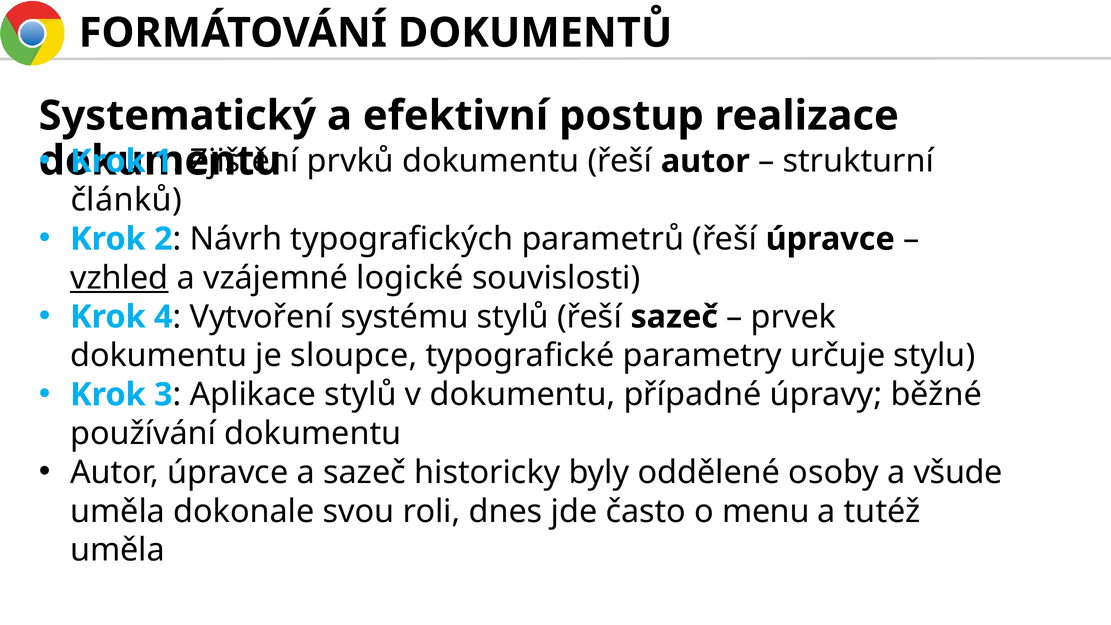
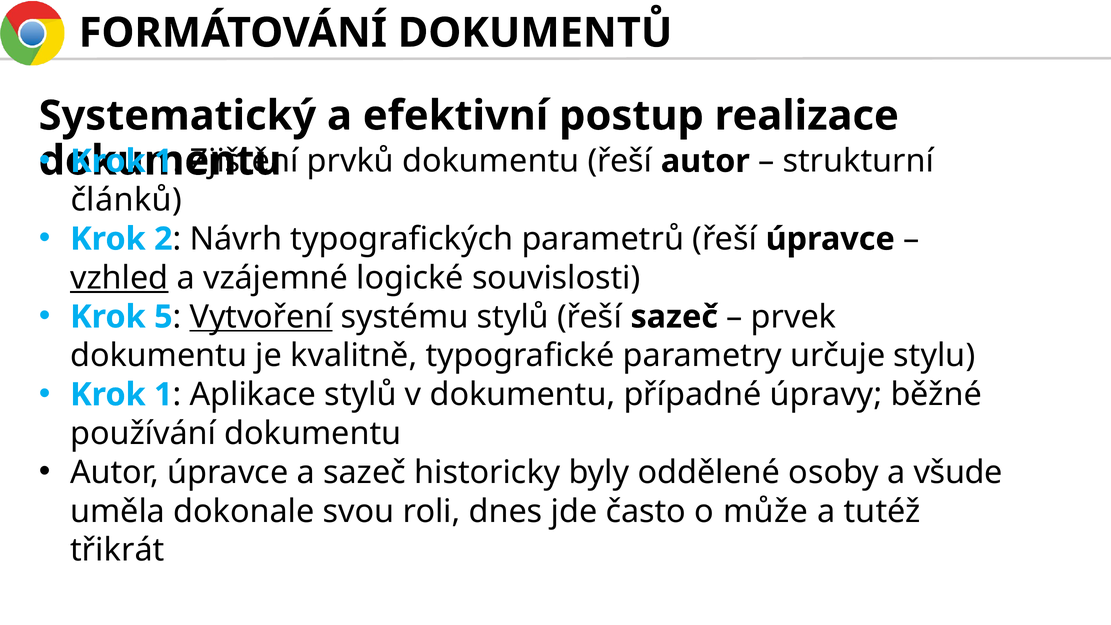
4: 4 -> 5 (163, 317)
Vytvoření underline: none -> present (261, 317)
sloupce: sloupce -> kvalitně (354, 356)
3: 3 -> 1 (163, 395)
menu: menu -> může (766, 511)
uměla: uměla -> třikrát (117, 550)
